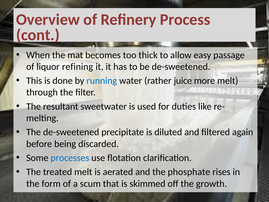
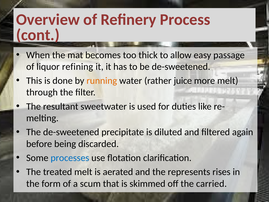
running colour: blue -> orange (102, 81)
phosphate: phosphate -> represents (189, 172)
growth: growth -> carried (211, 183)
